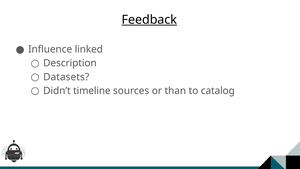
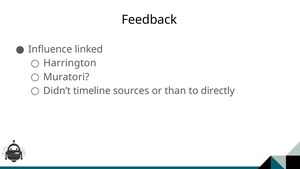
Feedback underline: present -> none (149, 20)
Description: Description -> Harrington (70, 63)
Datasets: Datasets -> Muratori (66, 77)
catalog: catalog -> directly (218, 91)
